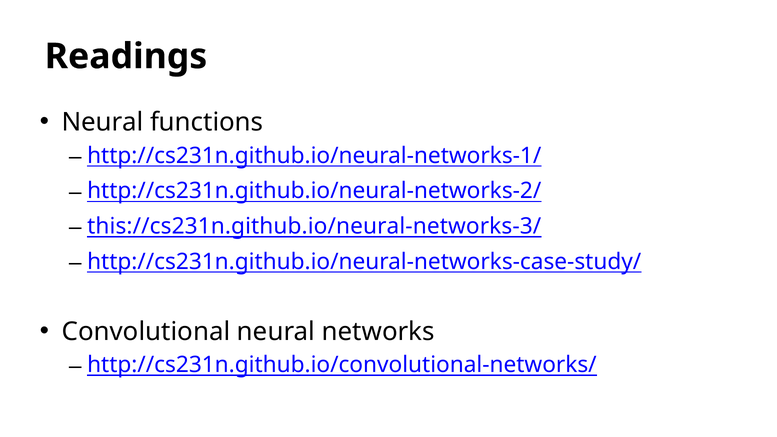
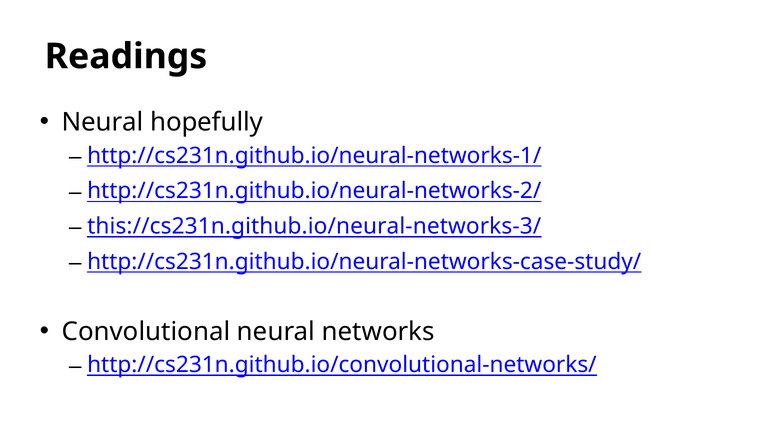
functions: functions -> hopefully (207, 122)
